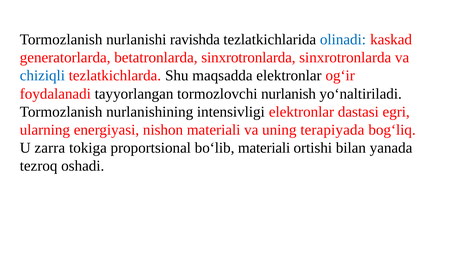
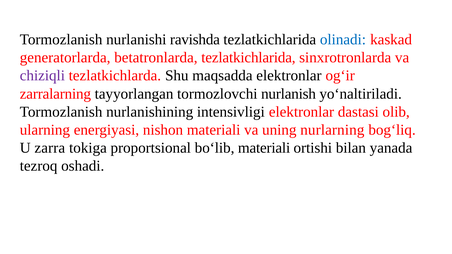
betatronlarda sinxrotronlarda: sinxrotronlarda -> tezlatkichlarida (248, 58)
chiziqli colour: blue -> purple (42, 76)
foydalanadi: foydalanadi -> zarralarning (55, 94)
egri: egri -> olib (396, 112)
terapiyada: terapiyada -> nurlarning (332, 130)
